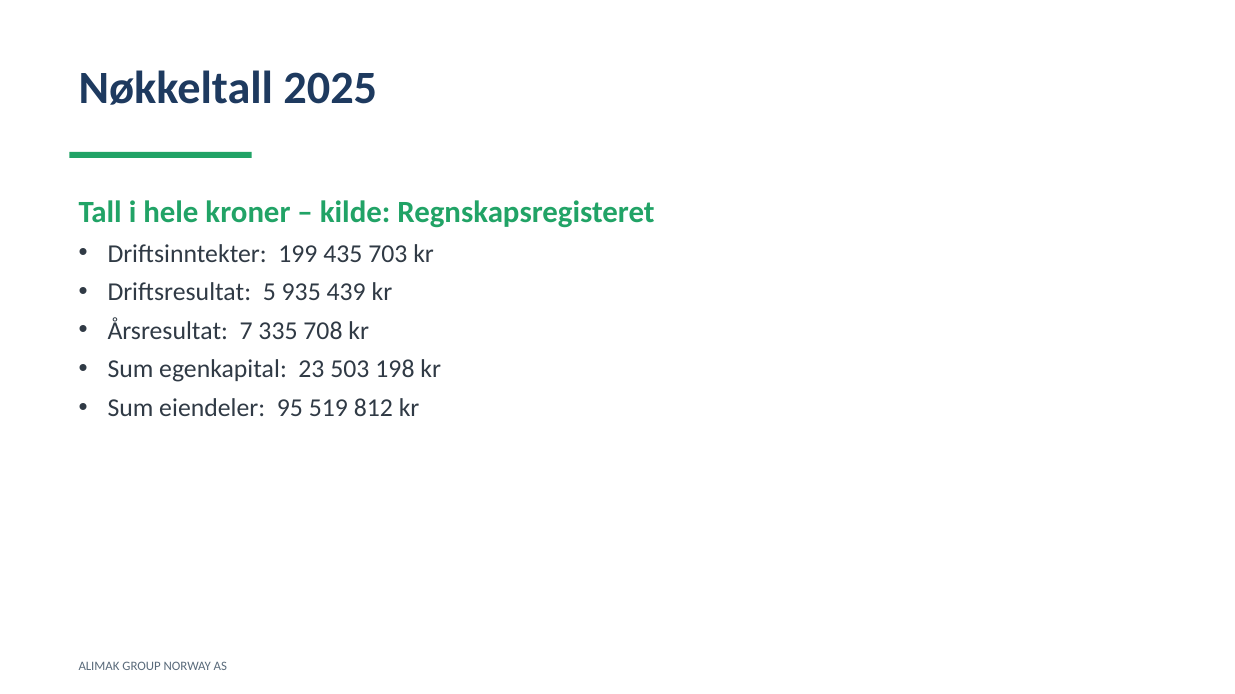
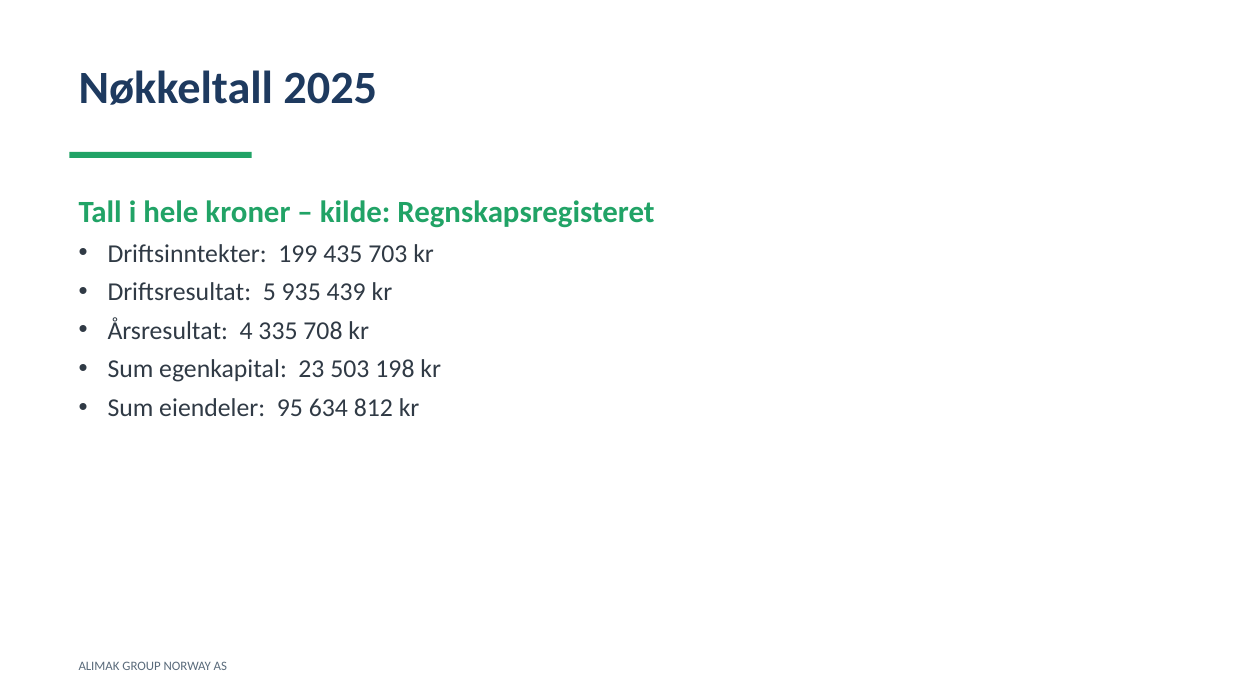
7: 7 -> 4 (246, 331)
519: 519 -> 634 (328, 408)
